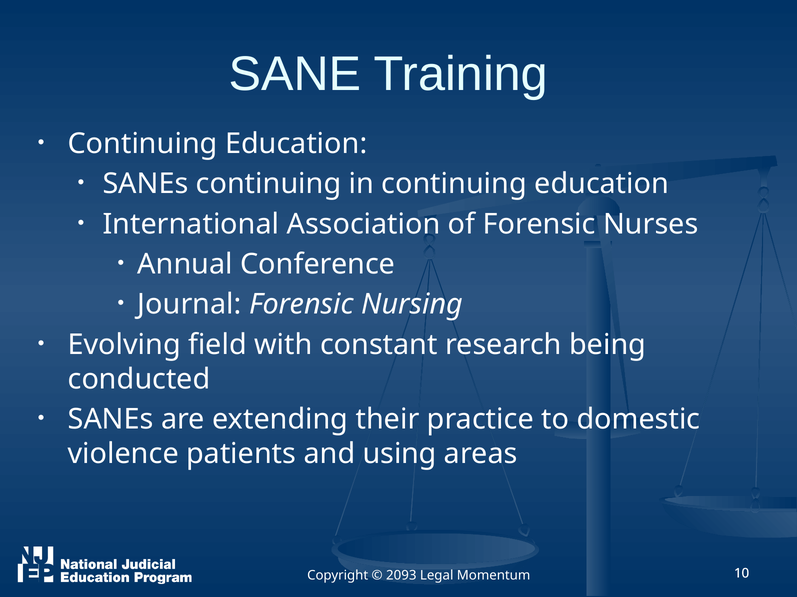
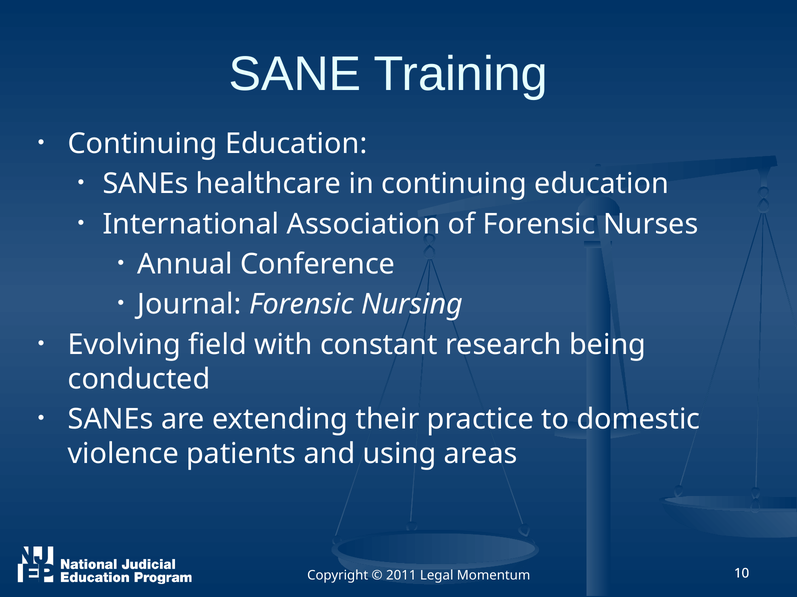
SANEs continuing: continuing -> healthcare (268, 184)
2093: 2093 -> 2011 (401, 576)
